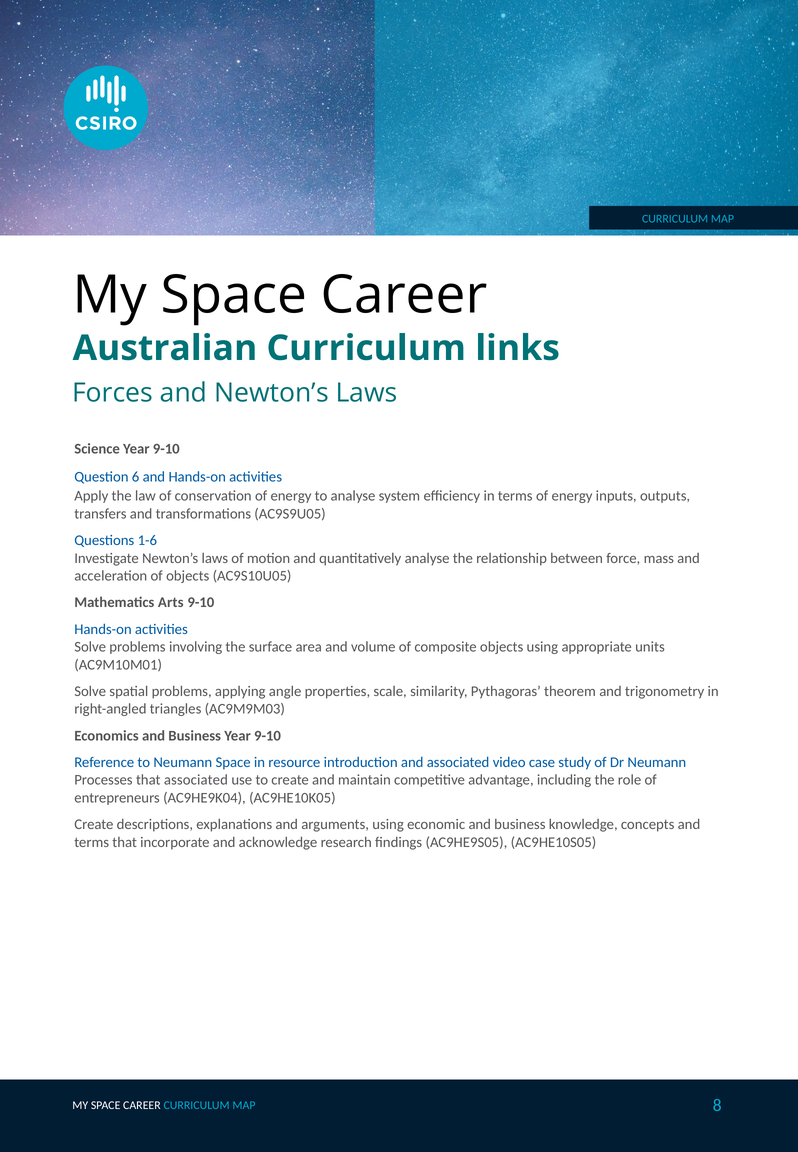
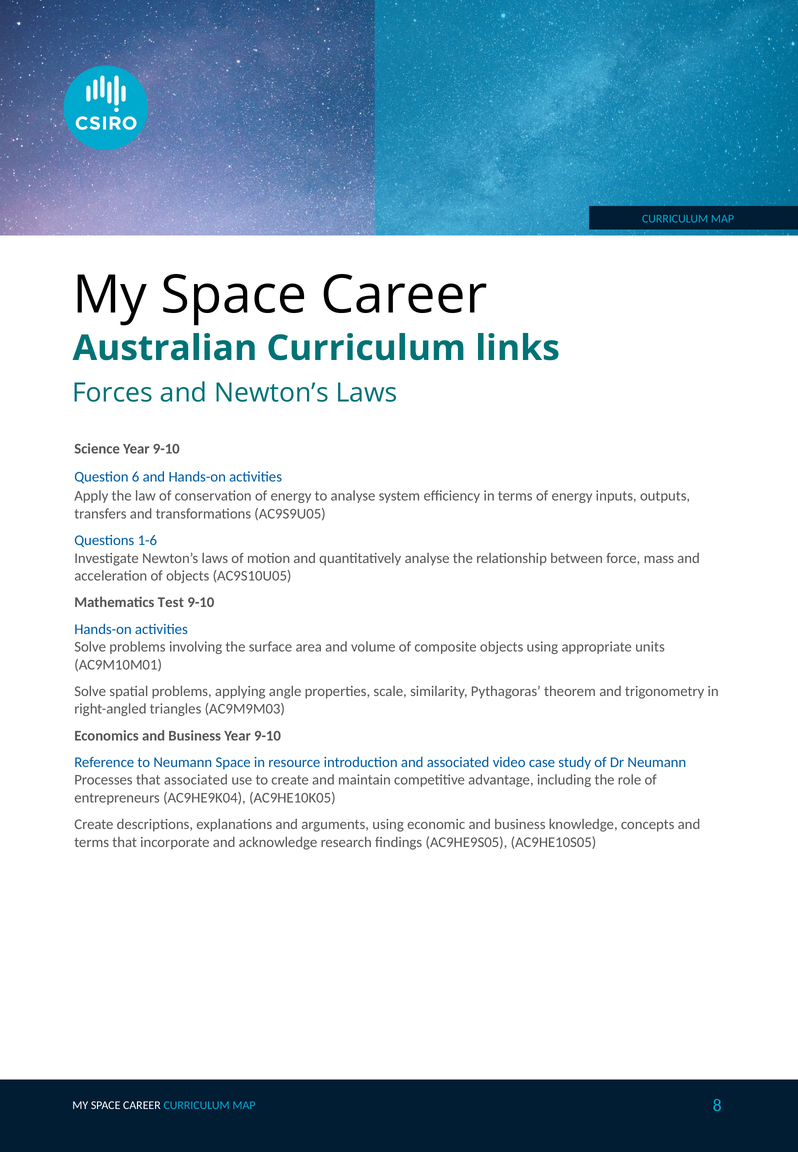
Arts: Arts -> Test (171, 603)
